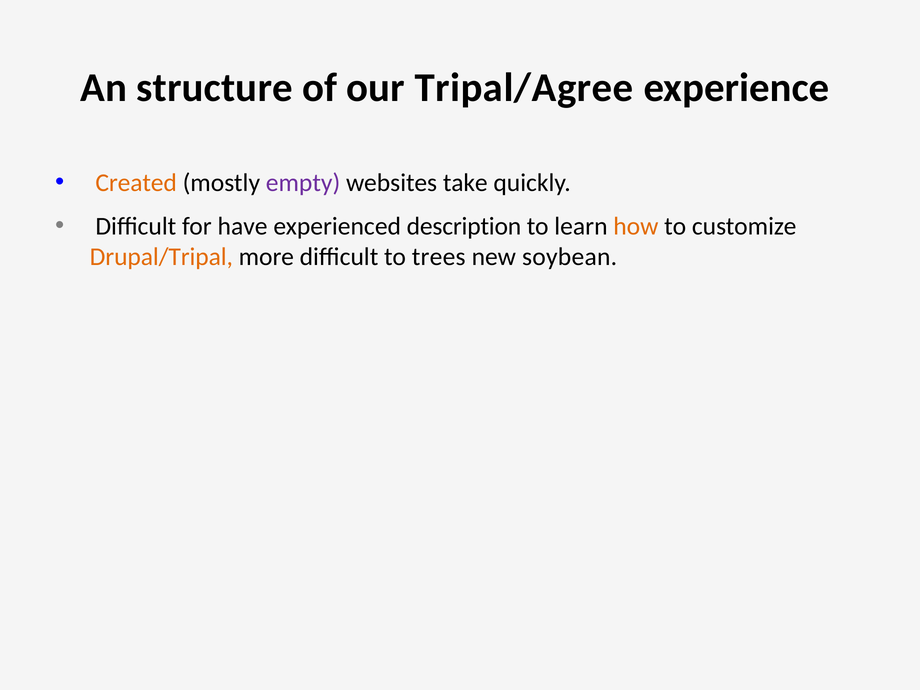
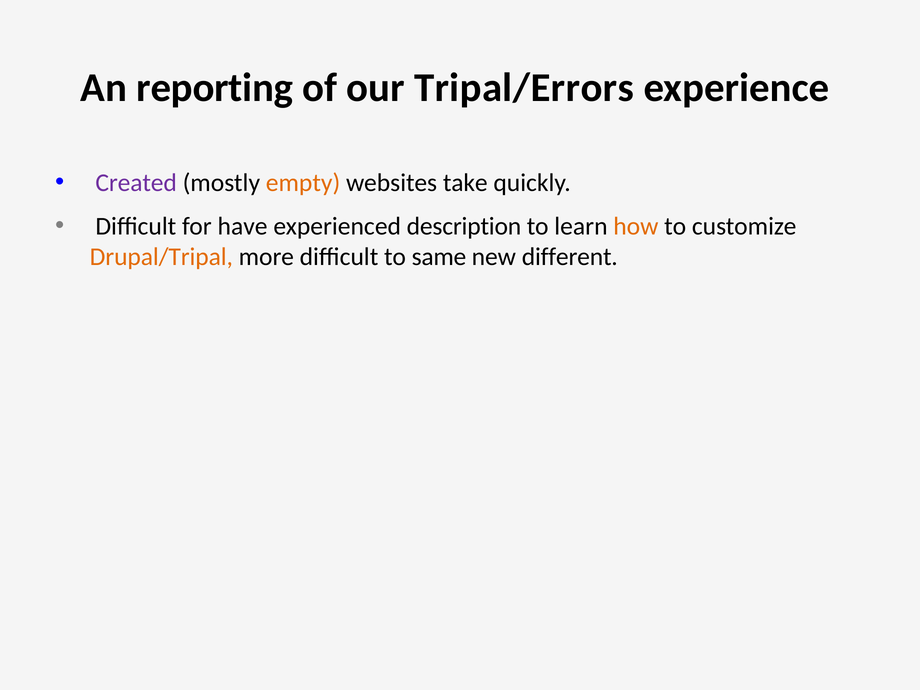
structure: structure -> reporting (215, 88)
Tripal/Agree: Tripal/Agree -> Tripal/Errors (524, 88)
Created colour: orange -> purple (136, 183)
empty colour: purple -> orange (303, 183)
trees: trees -> same (439, 257)
soybean: soybean -> different (570, 257)
